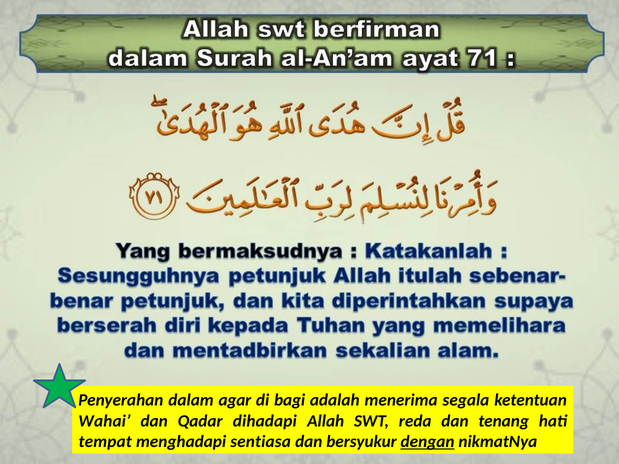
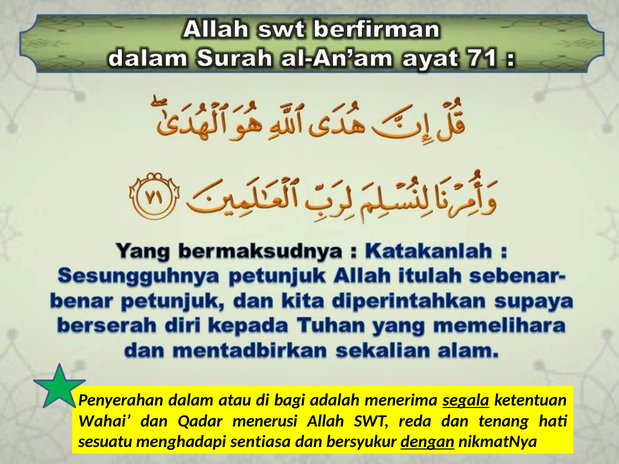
agar: agar -> atau (235, 400)
segala underline: none -> present (466, 400)
dihadapi: dihadapi -> menerusi (265, 421)
tempat: tempat -> sesuatu (105, 442)
